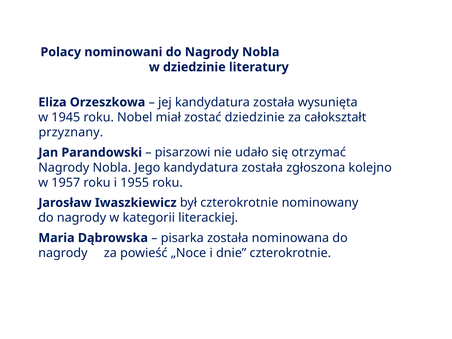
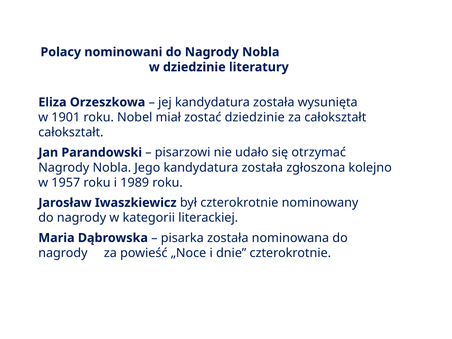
1945: 1945 -> 1901 (66, 117)
przyznany: przyznany -> całokształt (71, 132)
1955: 1955 -> 1989 (135, 183)
